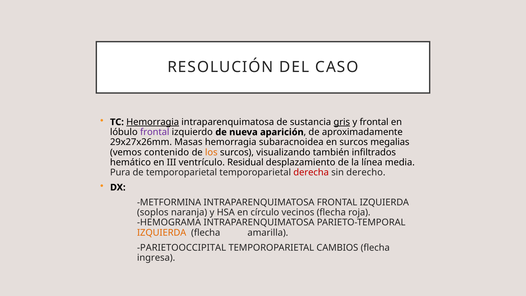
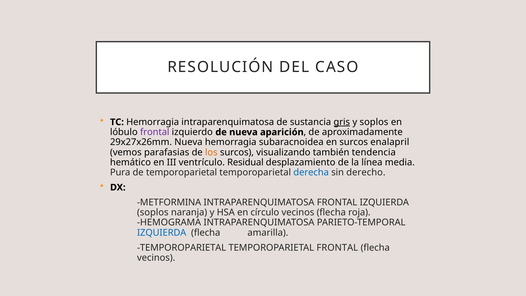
Hemorragia underline: present -> none (153, 122)
y frontal: frontal -> soplos (374, 122)
29x27x26mm Masas: Masas -> Nueva (188, 142)
megalias: megalias -> enalapril (390, 142)
contenido: contenido -> parafasias (167, 152)
infiltrados: infiltrados -> tendencia (374, 152)
derecha colour: red -> blue (311, 172)
IZQUIERDA colour: orange -> blue (162, 233)
PARIETOOCCIPITAL: PARIETOOCCIPITAL -> TEMPOROPARIETAL (182, 248)
TEMPOROPARIETAL CAMBIOS: CAMBIOS -> FRONTAL (337, 248)
ingresa: ingresa -> vecinos (156, 258)
